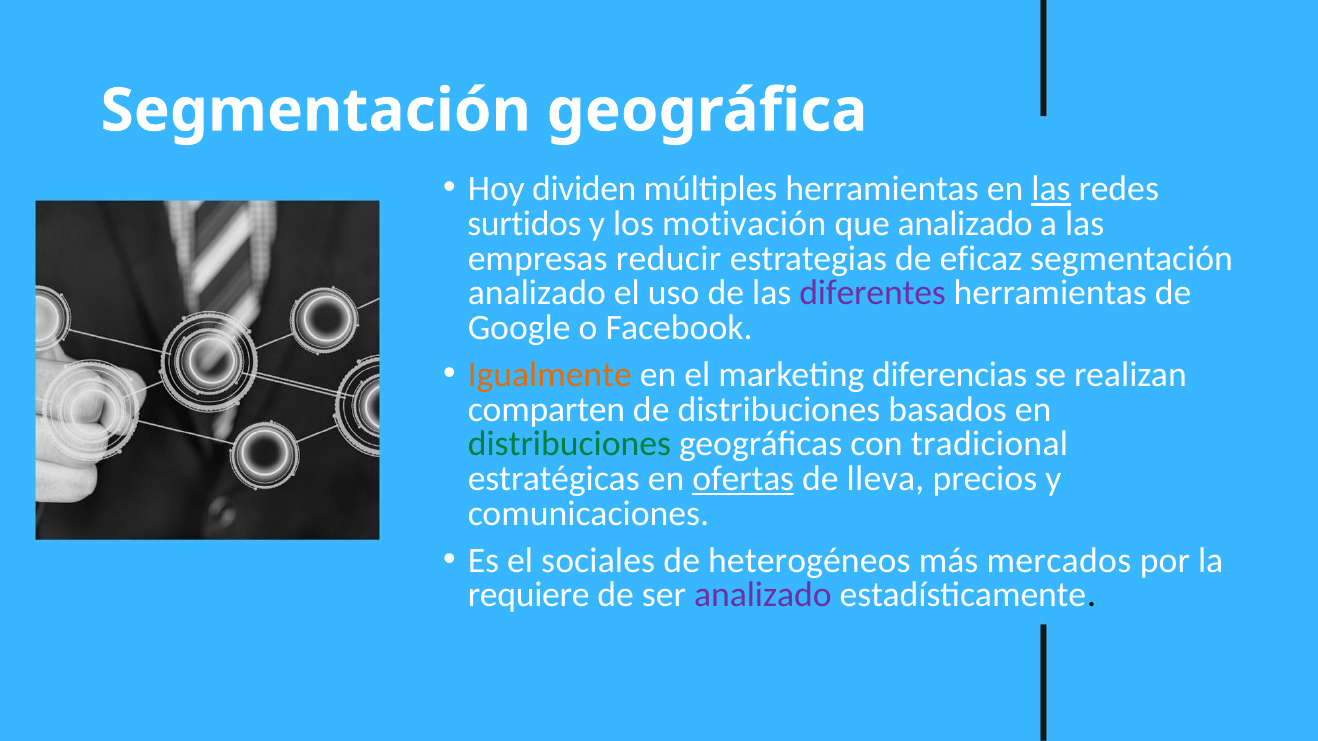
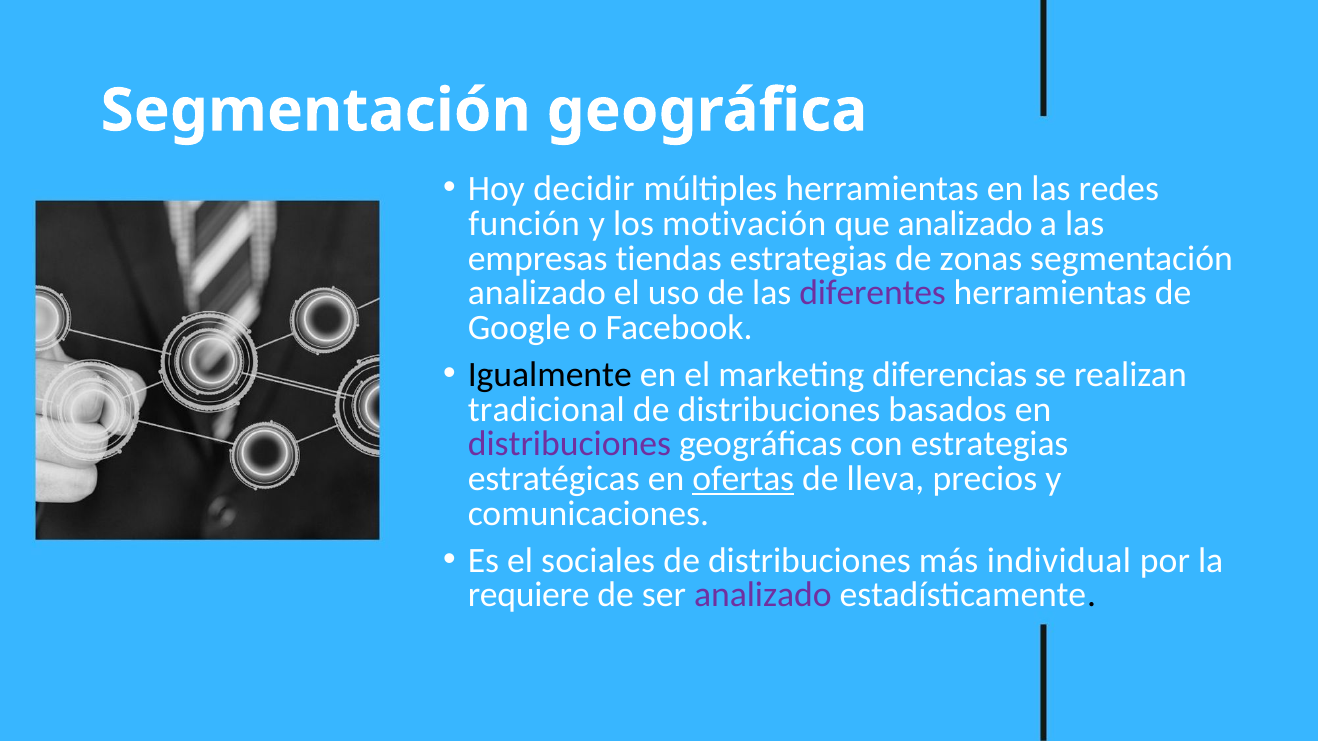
dividen: dividen -> decidir (584, 189)
las underline: present -> none (1051, 189)
surtidos: surtidos -> función (524, 224)
reducir: reducir -> tiendas (669, 259)
eficaz: eficaz -> zonas (981, 259)
Igualmente colour: orange -> black (550, 375)
comparten: comparten -> tradicional (546, 410)
distribuciones colour: green -> purple (569, 444)
con tradicional: tradicional -> estrategias (990, 444)
heterogéneos: heterogéneos -> distribuciones (809, 561)
mercados: mercados -> individual (1059, 561)
